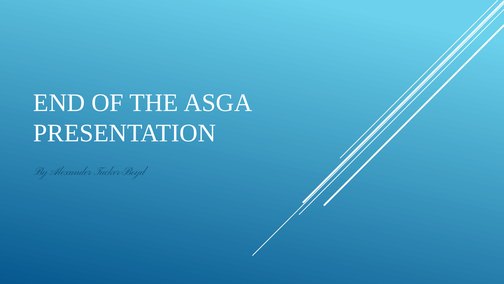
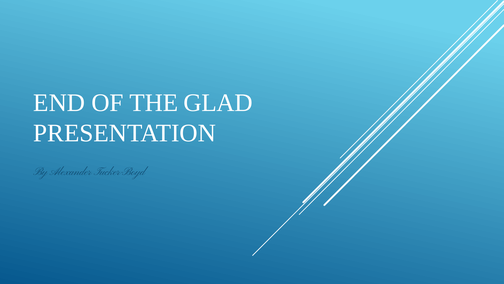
ASGA: ASGA -> GLAD (218, 103)
